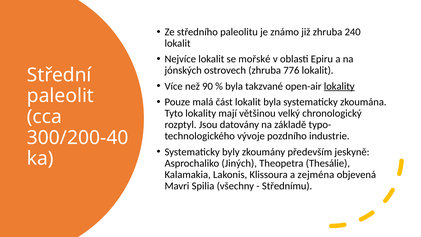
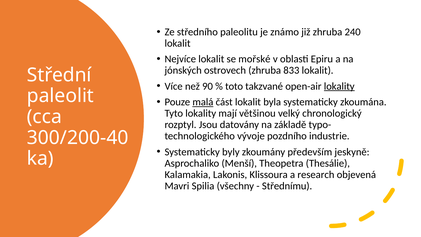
776: 776 -> 833 (291, 70)
byla: byla -> toto (234, 86)
malá underline: none -> present (203, 102)
Jiných: Jiných -> Menší (239, 163)
zejména: zejména -> research (316, 175)
